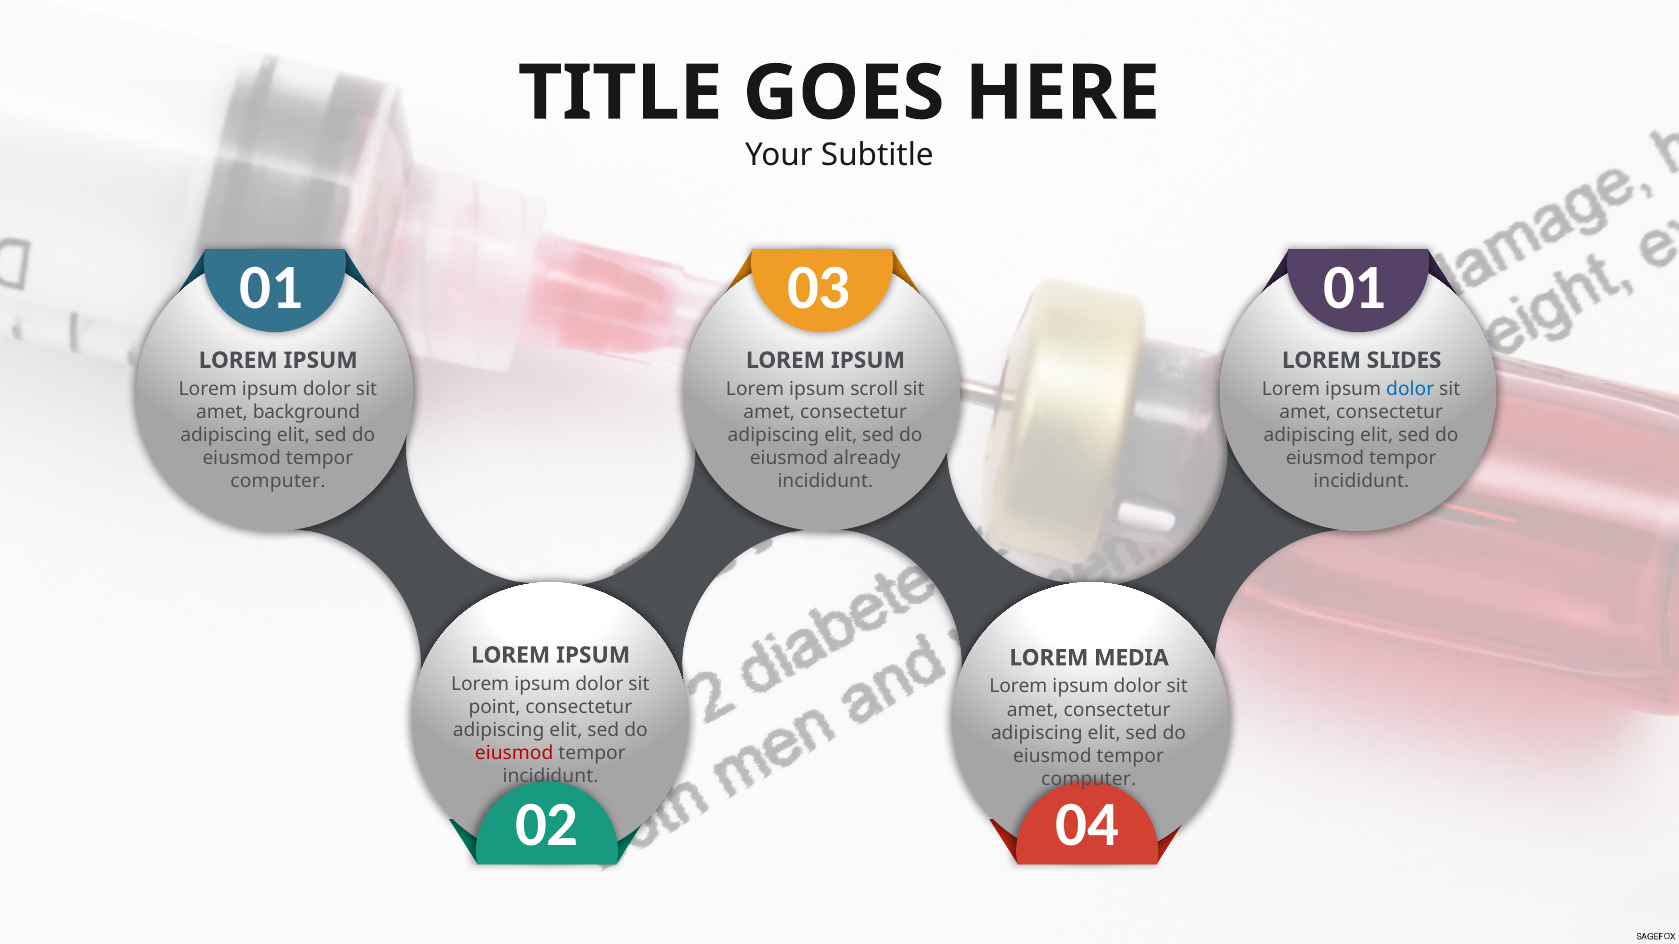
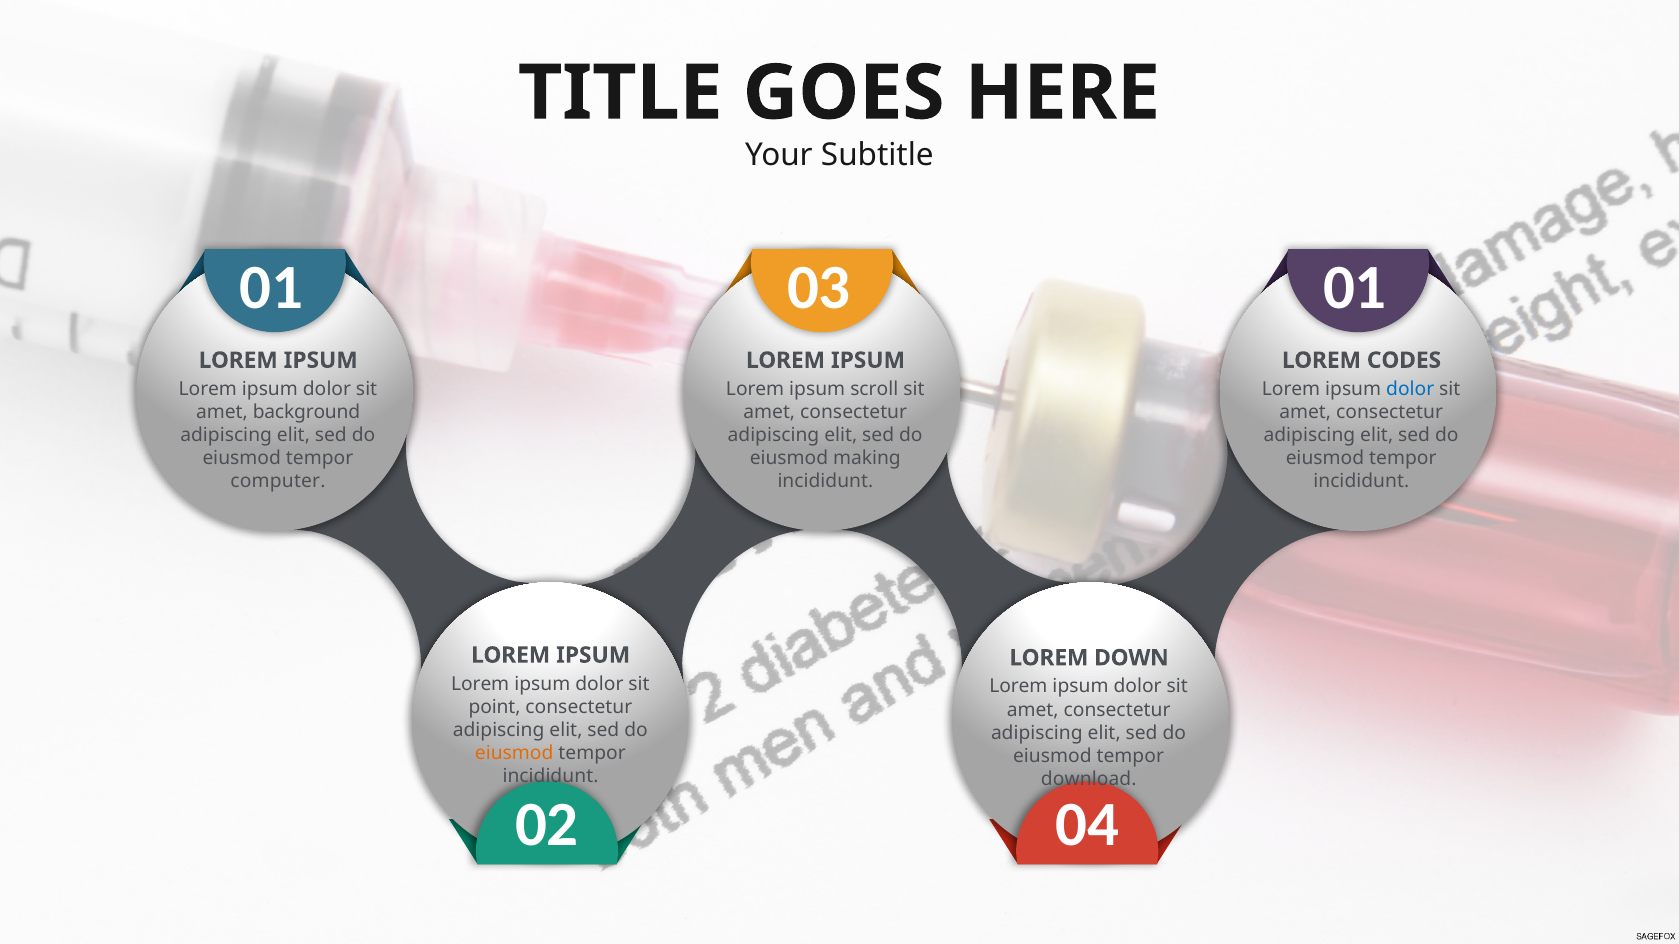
SLIDES: SLIDES -> CODES (1404, 360)
already: already -> making (867, 459)
MEDIA: MEDIA -> DOWN (1131, 658)
eiusmod colour: red -> orange (514, 754)
computer: computer -> download (1089, 779)
